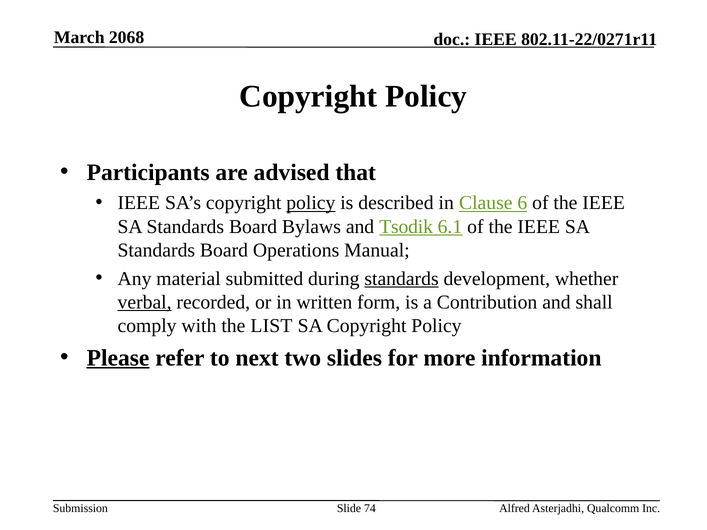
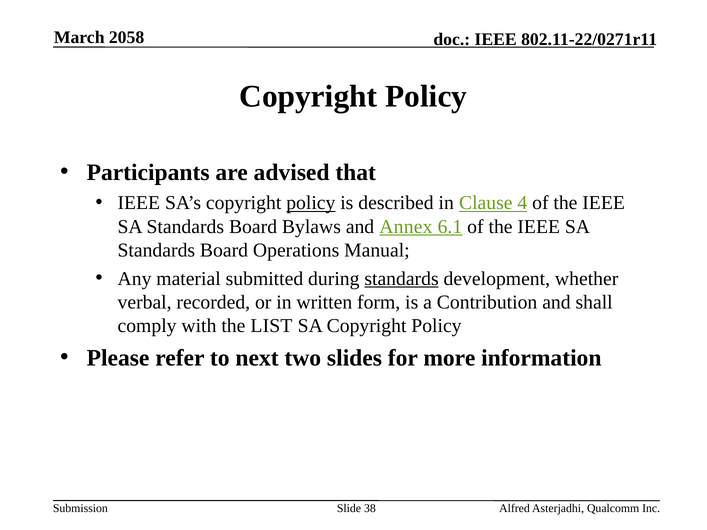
2068: 2068 -> 2058 (127, 37)
6: 6 -> 4 (522, 203)
Tsodik: Tsodik -> Annex (406, 227)
verbal underline: present -> none (145, 302)
Please underline: present -> none (118, 358)
74: 74 -> 38 (370, 509)
